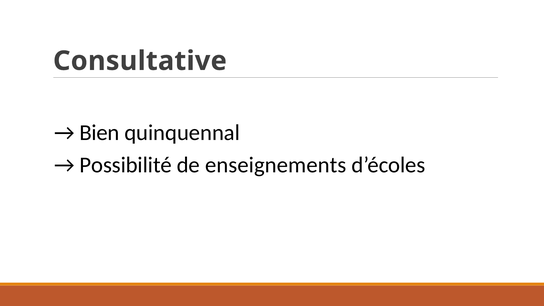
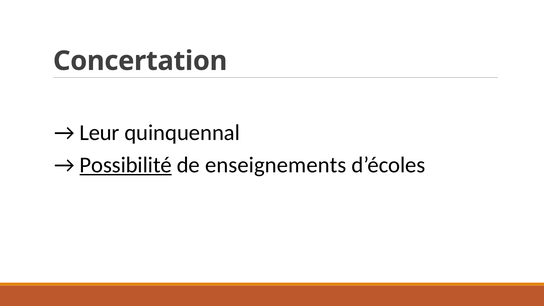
Consultative: Consultative -> Concertation (140, 61)
Bien: Bien -> Leur (100, 133)
Possibilité underline: none -> present (126, 165)
